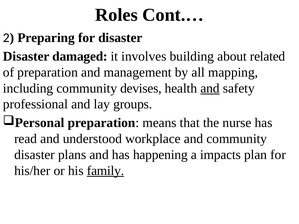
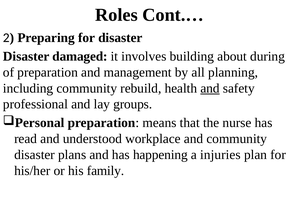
related: related -> during (268, 56)
mapping: mapping -> planning (233, 72)
devises: devises -> rebuild (141, 88)
impacts: impacts -> injuries (220, 155)
family underline: present -> none (106, 171)
